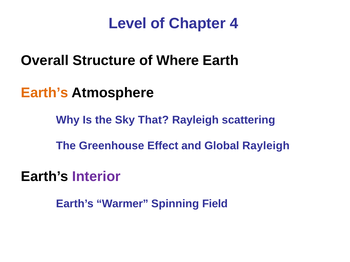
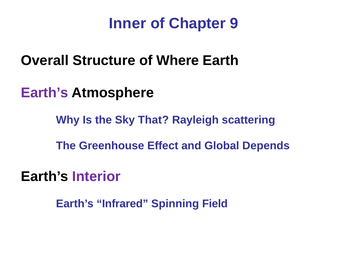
Level: Level -> Inner (127, 24)
4: 4 -> 9 (234, 24)
Earth’s colour: orange -> purple (45, 93)
Global Rayleigh: Rayleigh -> Depends (266, 146)
Warmer: Warmer -> Infrared (122, 204)
